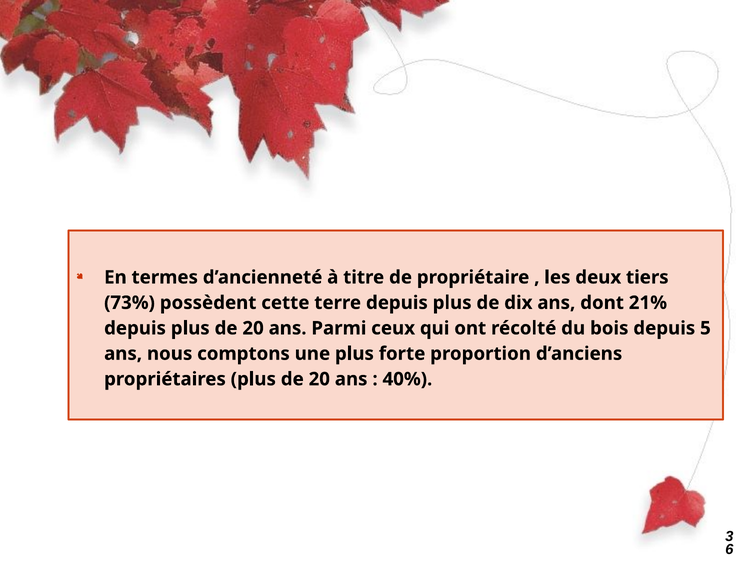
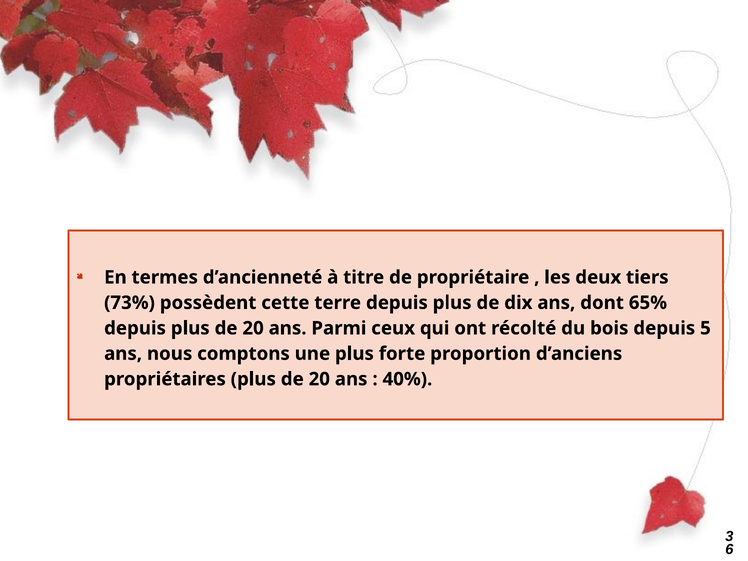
21%: 21% -> 65% (648, 303)
